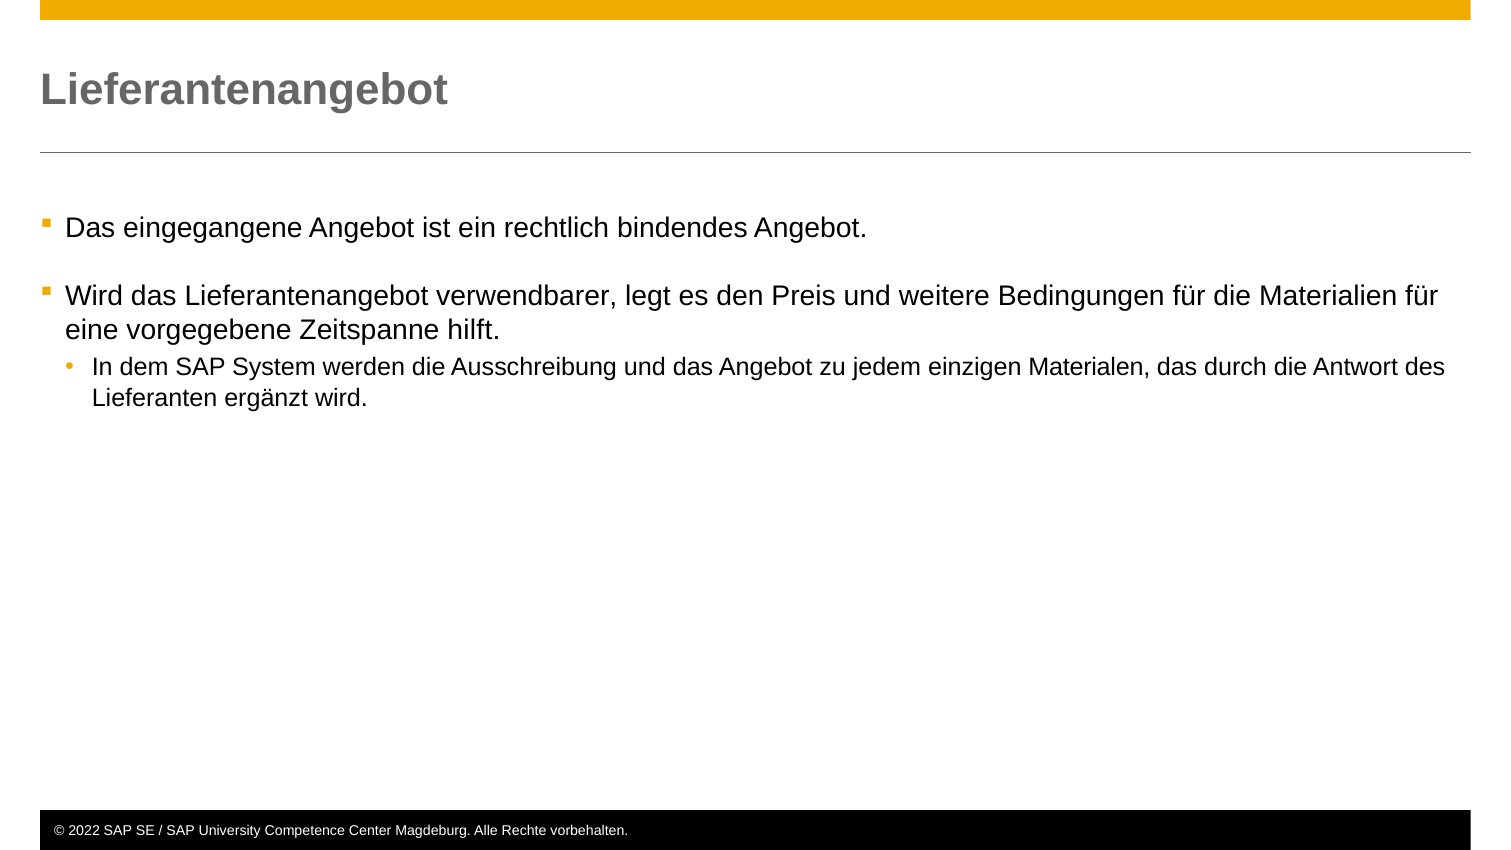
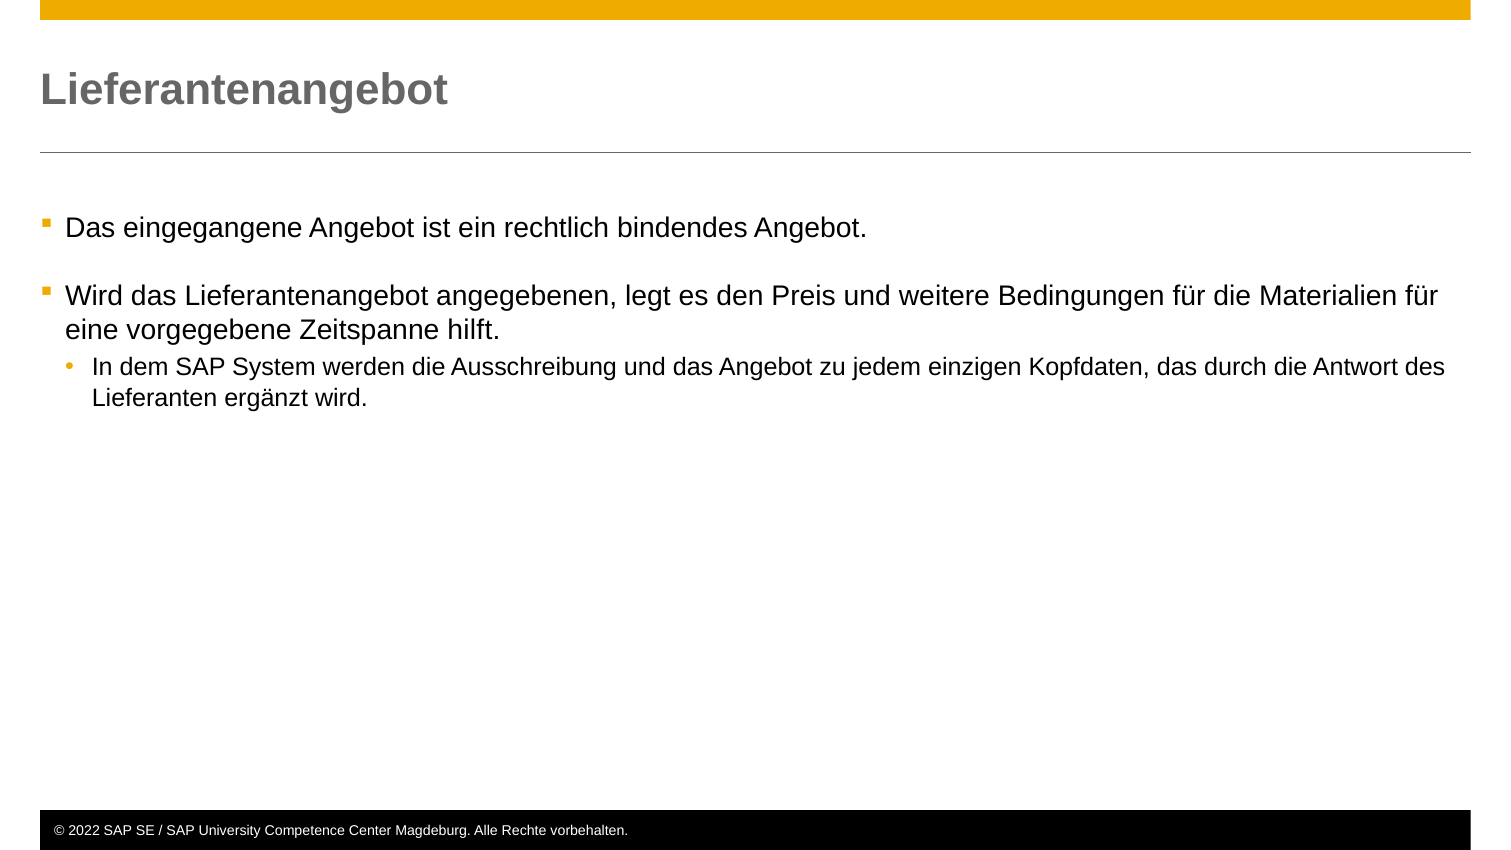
verwendbarer: verwendbarer -> angegebenen (527, 296)
Materialen: Materialen -> Kopfdaten (1089, 368)
